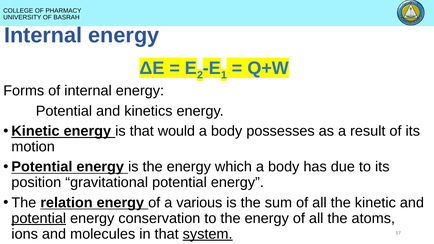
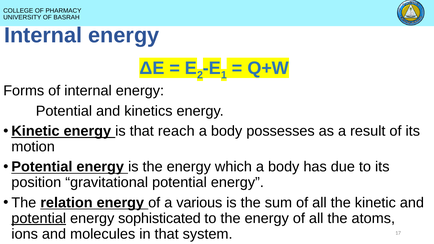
would: would -> reach (176, 131)
conservation: conservation -> sophisticated (159, 218)
system underline: present -> none (208, 234)
